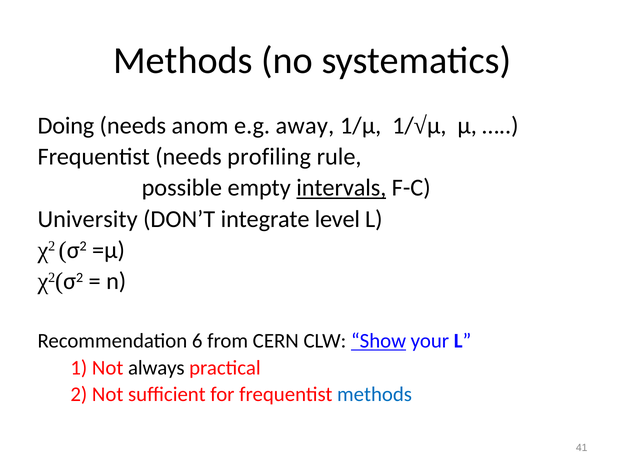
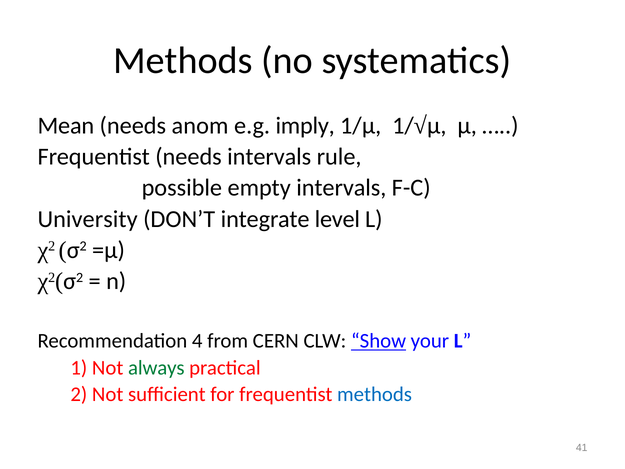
Doing: Doing -> Mean (66, 125)
away: away -> imply (305, 125)
needs profiling: profiling -> intervals (269, 157)
intervals underline: present -> none (341, 188)
6: 6 -> 4 (197, 341)
always colour: black -> green (156, 367)
